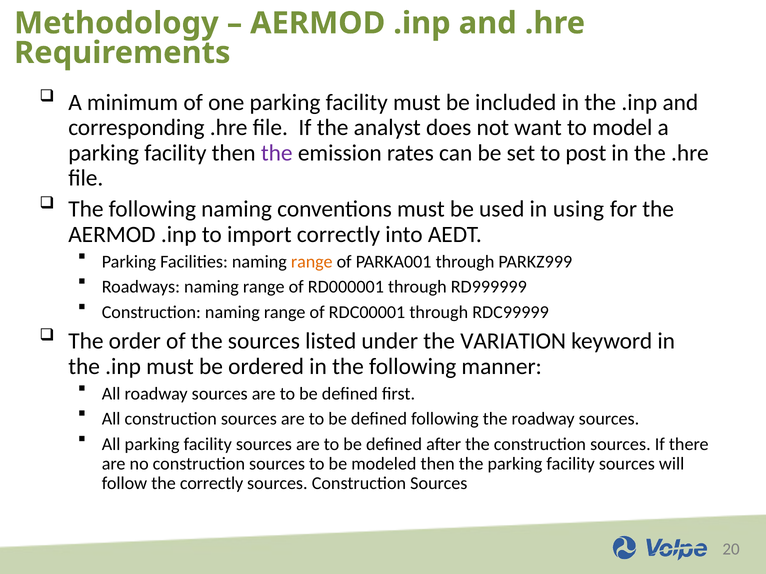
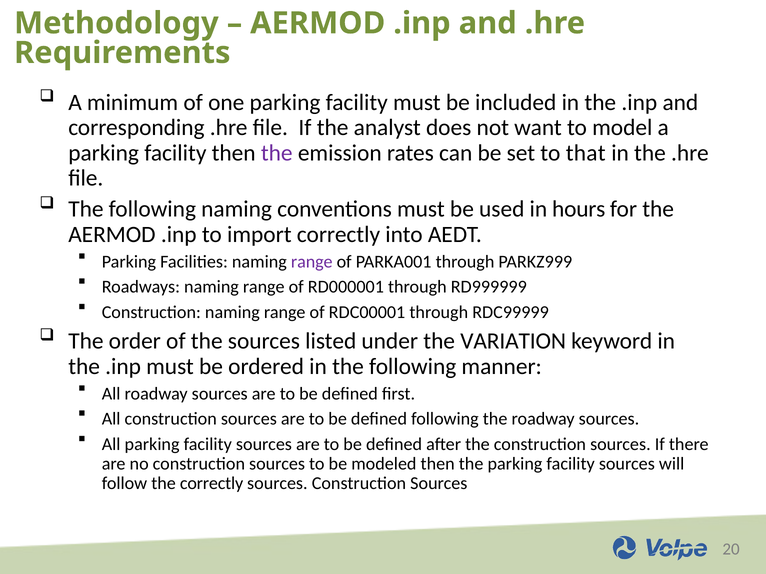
post: post -> that (586, 153)
using: using -> hours (579, 209)
range colour: orange -> purple (312, 262)
